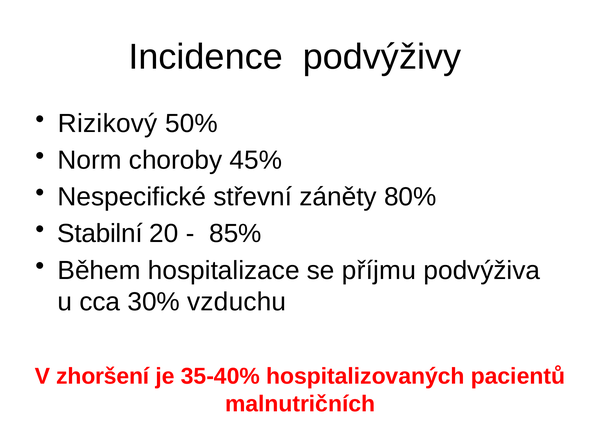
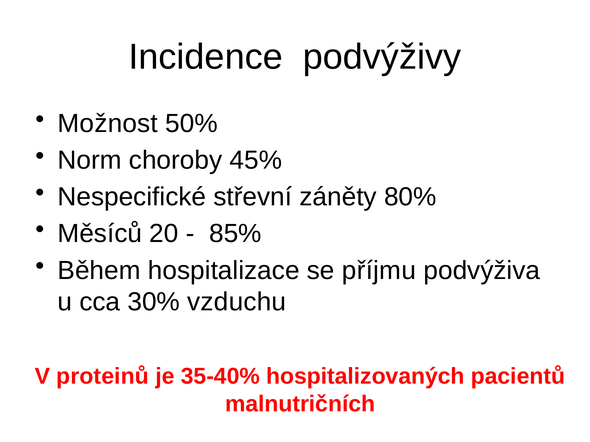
Rizikový: Rizikový -> Možnost (108, 124)
Stabilní: Stabilní -> Měsíců (100, 234)
zhoršení: zhoršení -> proteinů (103, 377)
